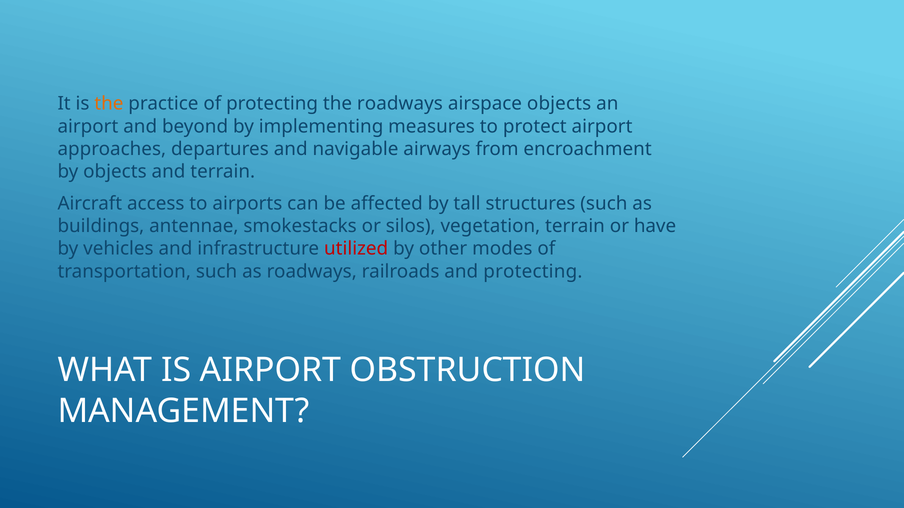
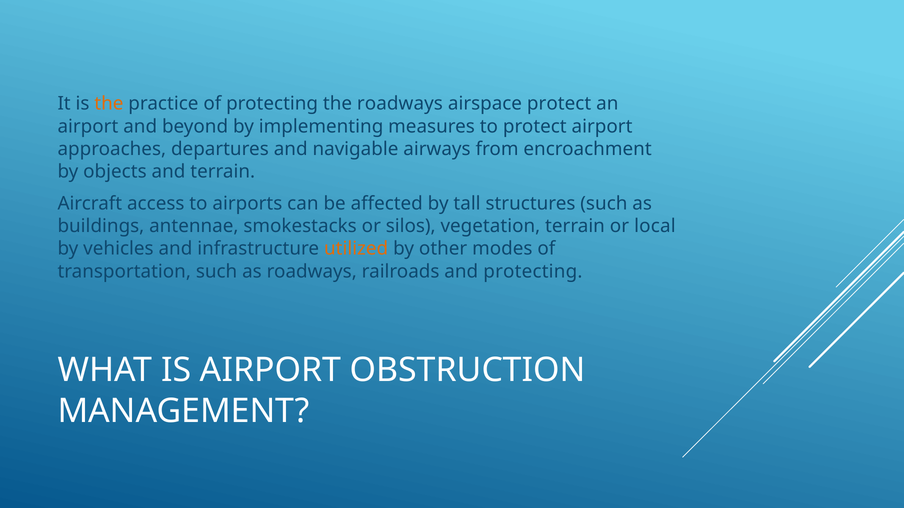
airspace objects: objects -> protect (559, 104)
have: have -> local (655, 226)
utilized colour: red -> orange (356, 249)
